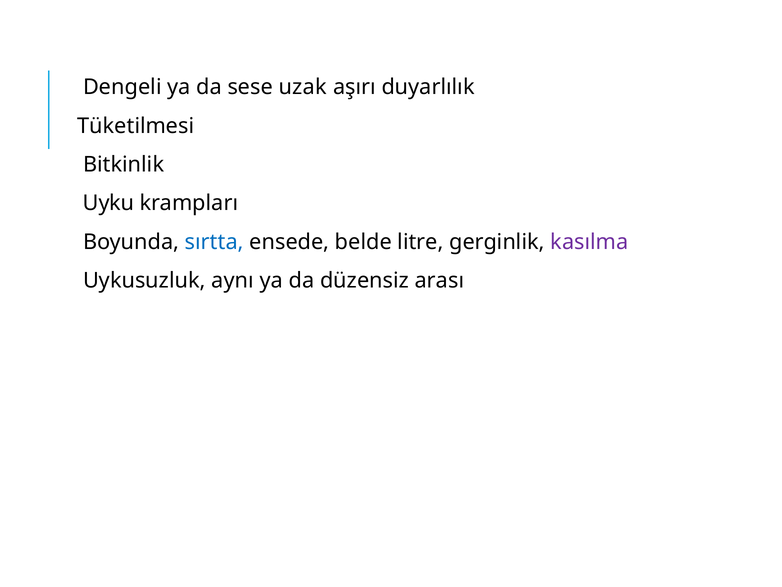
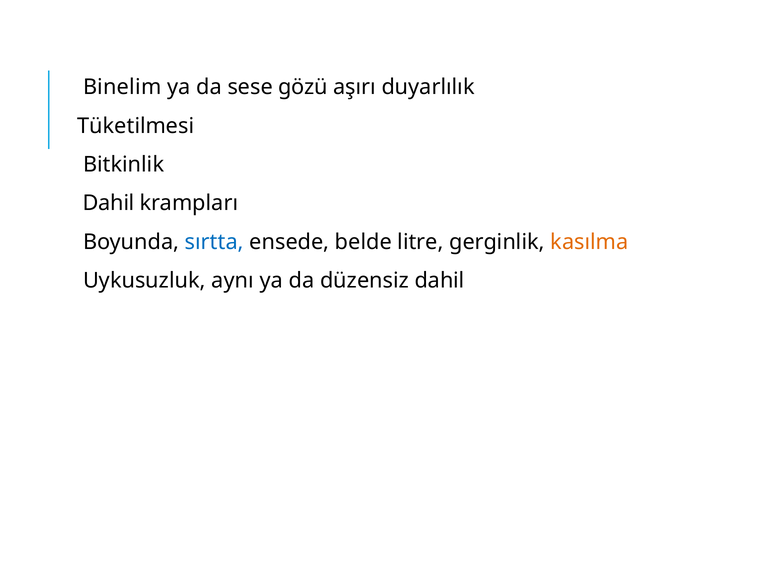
Dengeli: Dengeli -> Binelim (122, 87)
uzak: uzak -> gözü (303, 87)
Uyku: Uyku -> Dahil (109, 203)
kasılma colour: purple -> orange (589, 242)
düzensiz arası: arası -> dahil (440, 280)
